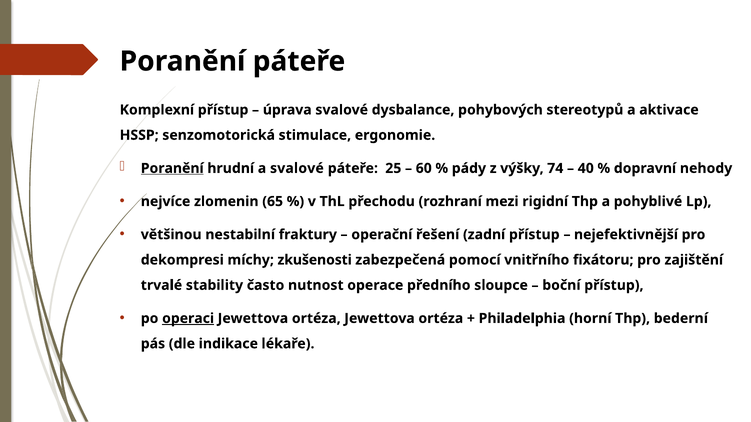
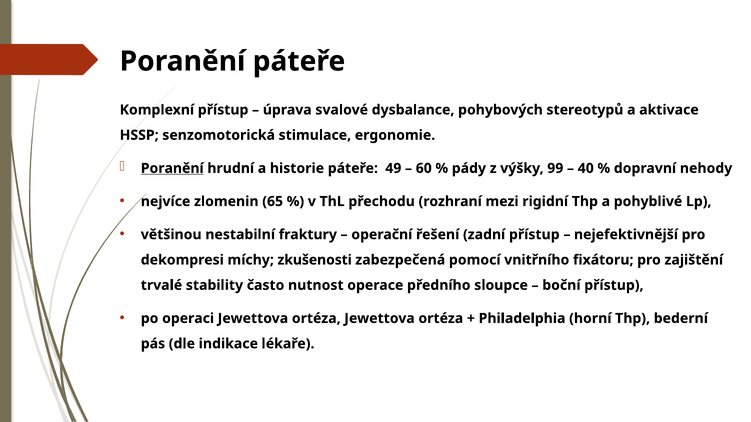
a svalové: svalové -> historie (297, 168)
25: 25 -> 49 (393, 168)
74: 74 -> 99 (555, 168)
operaci underline: present -> none (188, 319)
